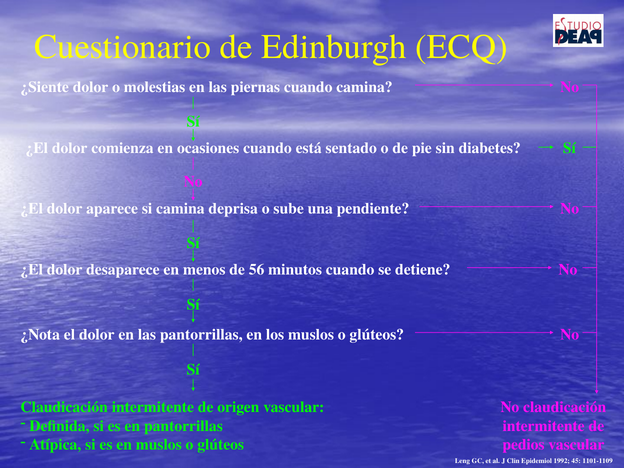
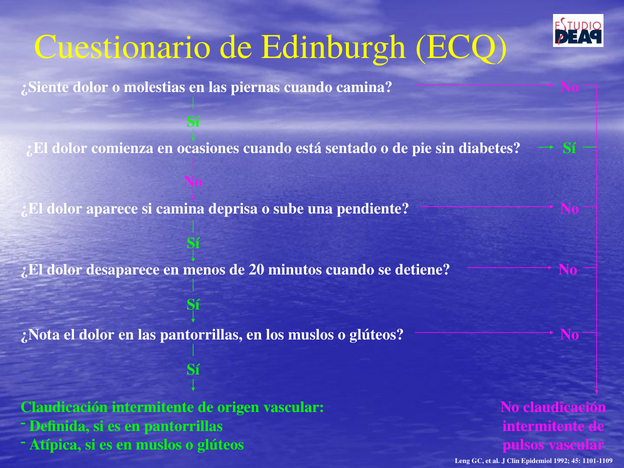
56: 56 -> 20 (257, 270)
pedios: pedios -> pulsos (523, 445)
